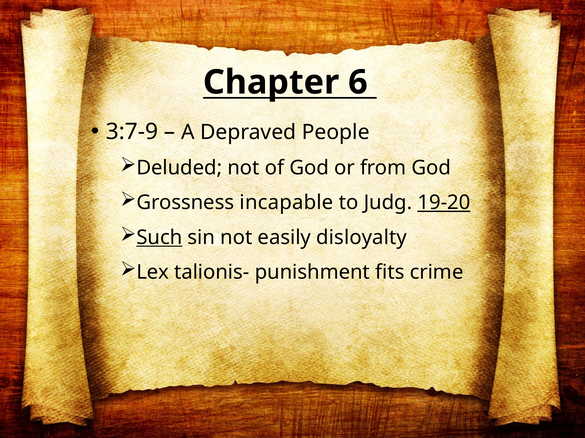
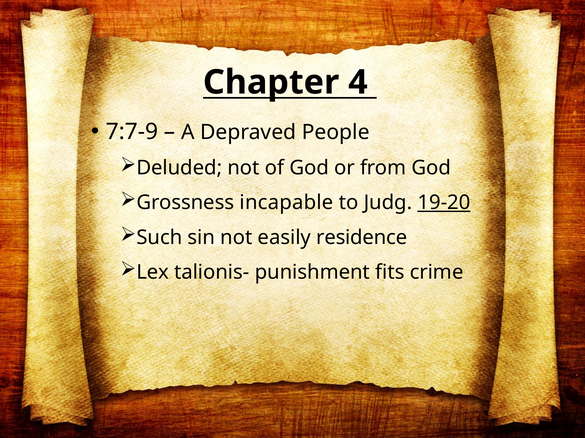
6: 6 -> 4 (358, 82)
3:7-9: 3:7-9 -> 7:7-9 (132, 132)
Such underline: present -> none (159, 238)
disloyalty: disloyalty -> residence (362, 238)
